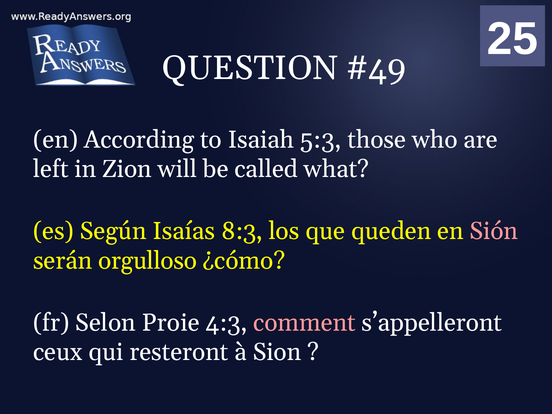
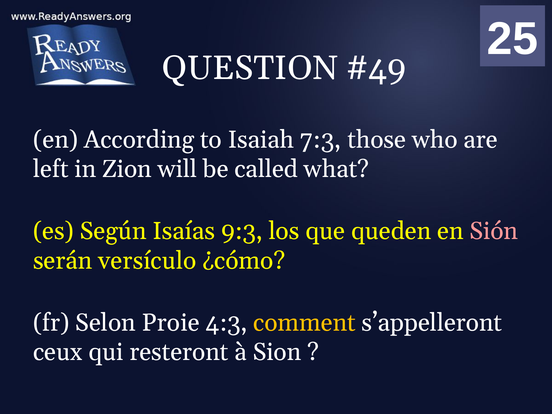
5:3: 5:3 -> 7:3 (321, 140)
8:3: 8:3 -> 9:3 (242, 231)
orgulloso: orgulloso -> versículo (147, 261)
comment colour: pink -> yellow (304, 323)
